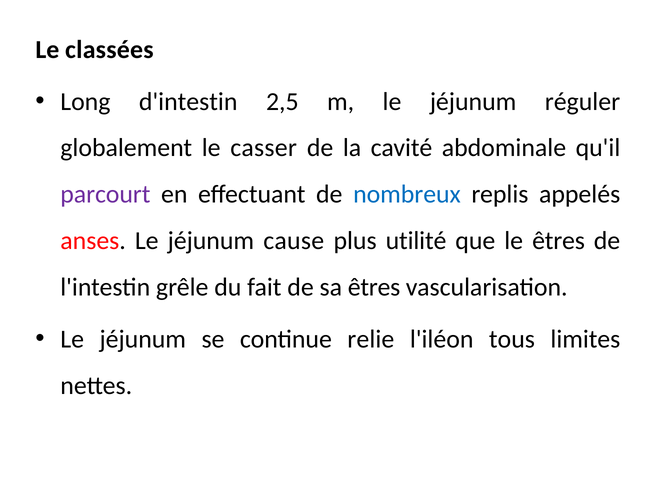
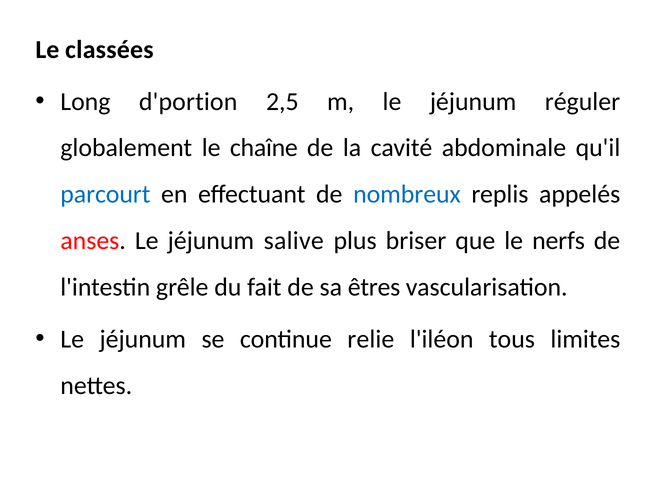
d'intestin: d'intestin -> d'portion (188, 101)
casser: casser -> chaîne (264, 148)
parcourt colour: purple -> blue (105, 194)
cause: cause -> salive (294, 241)
utilité: utilité -> briser (416, 241)
le êtres: êtres -> nerfs (559, 241)
